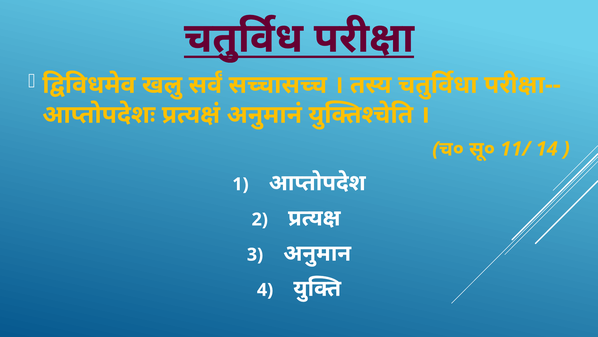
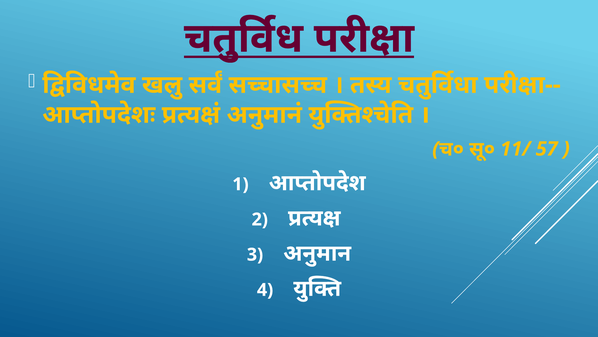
14: 14 -> 57 (547, 149)
